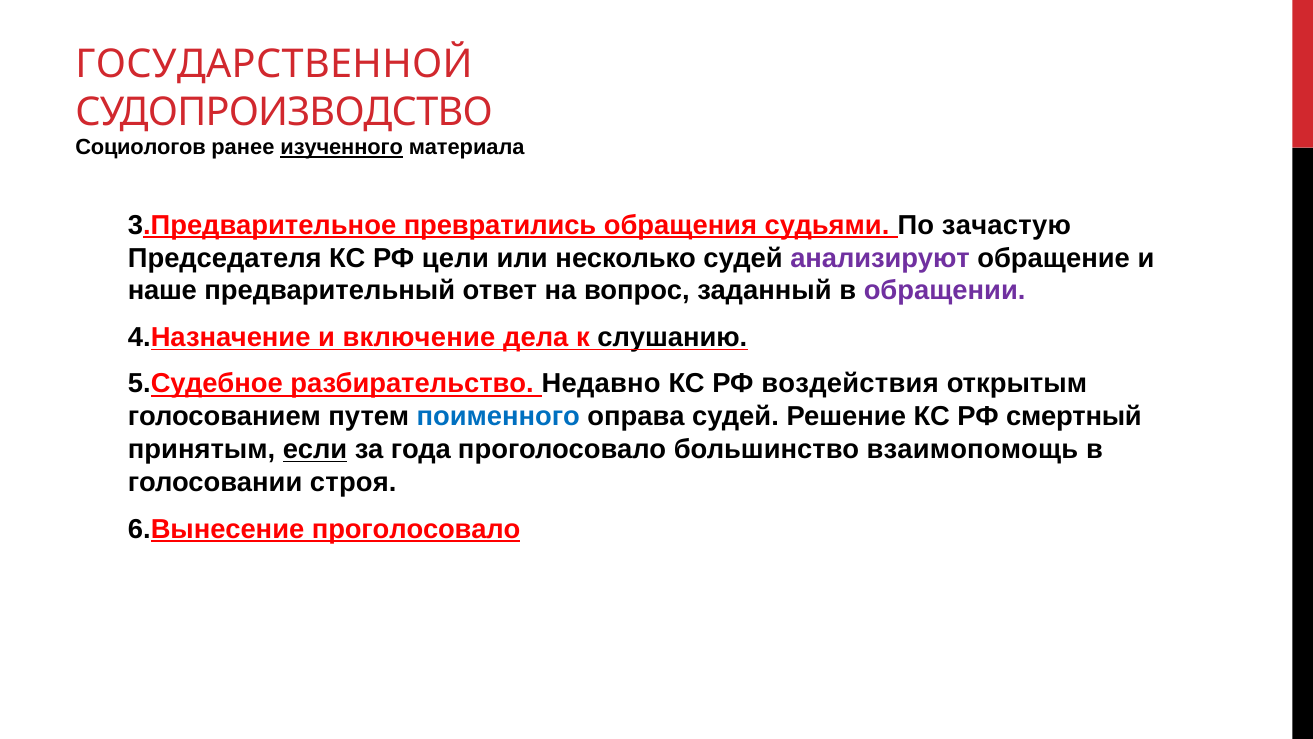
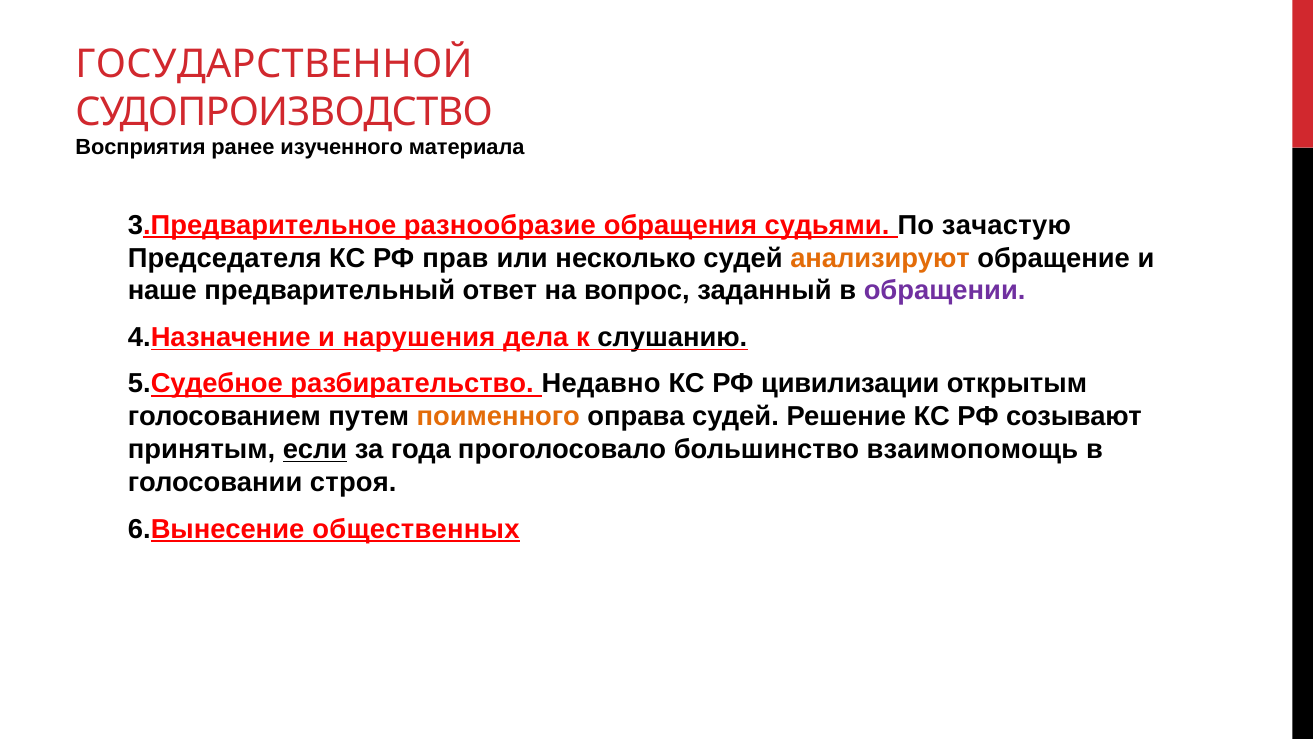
Социологов: Социологов -> Восприятия (140, 148)
изученного underline: present -> none (342, 148)
превратились: превратились -> разнообразие (500, 225)
цели: цели -> прав (455, 258)
анализируют colour: purple -> orange (880, 258)
включение: включение -> нарушения (419, 337)
воздействия: воздействия -> цивилизации (850, 384)
поименного colour: blue -> orange (498, 417)
смертный: смертный -> созывают (1074, 417)
6.Вынесение проголосовало: проголосовало -> общественных (416, 529)
